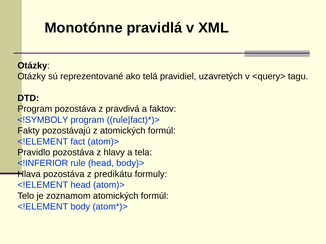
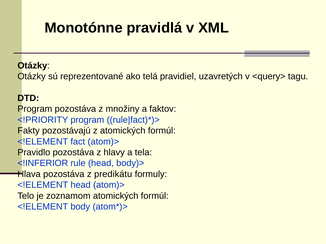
pravdivá: pravdivá -> množiny (123, 109)
<!SYMBOLY: <!SYMBOLY -> <!PRIORITY (43, 120)
